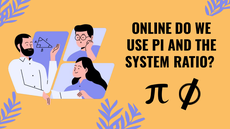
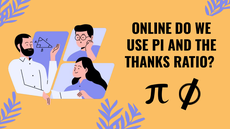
SYSTEM: SYSTEM -> THANKS (147, 63)
